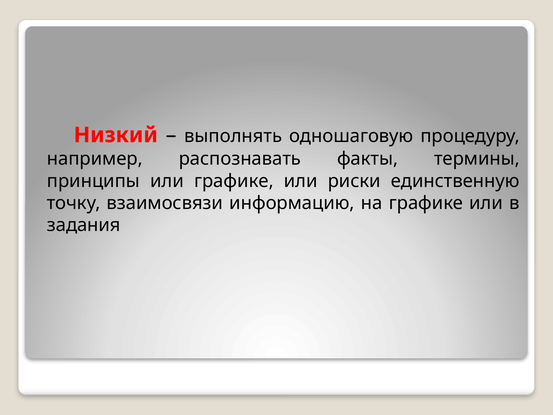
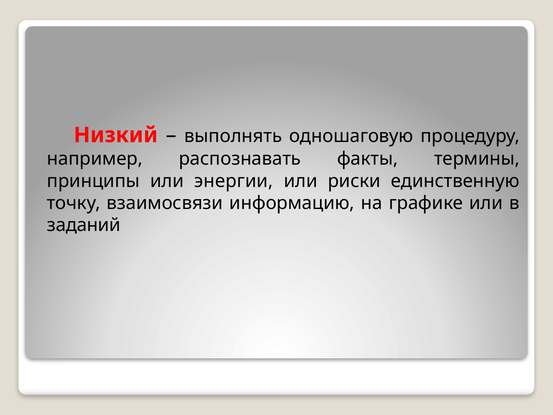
или графике: графике -> энергии (234, 181)
задания: задания -> заданий (84, 225)
